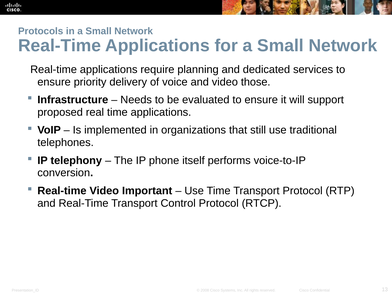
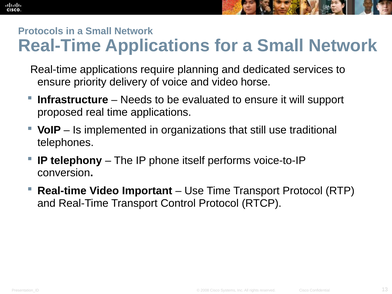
those: those -> horse (256, 82)
